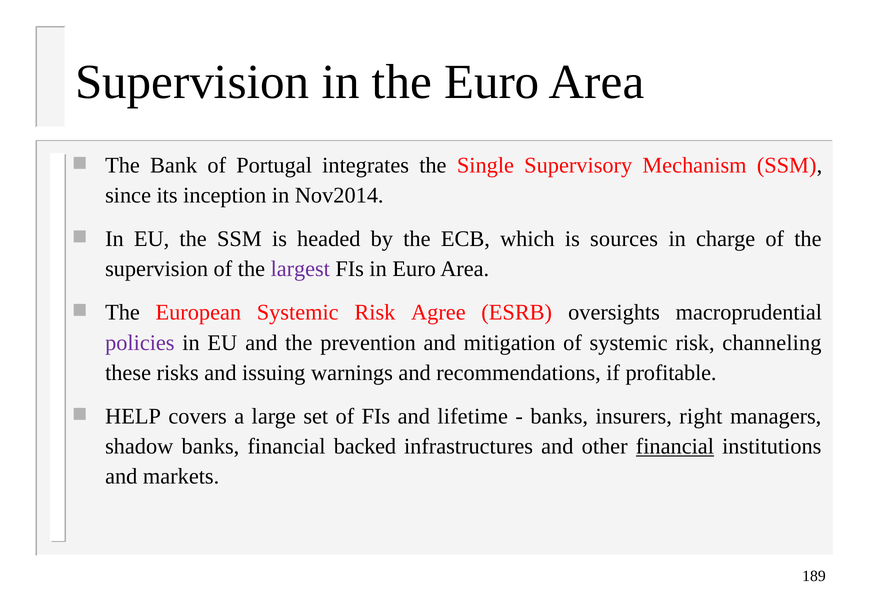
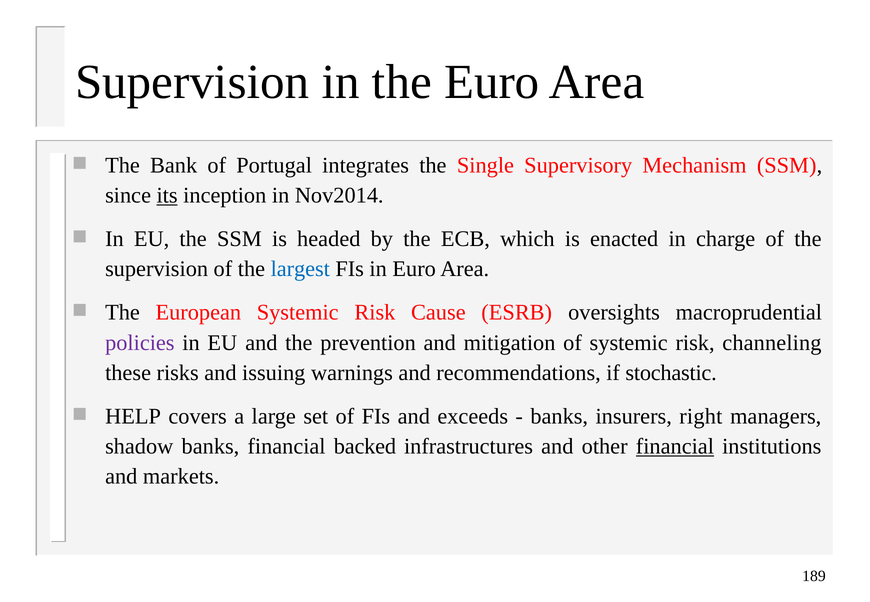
its underline: none -> present (167, 196)
sources: sources -> enacted (624, 239)
largest colour: purple -> blue (300, 269)
Agree: Agree -> Cause (438, 313)
profitable: profitable -> stochastic (671, 373)
lifetime: lifetime -> exceeds (473, 417)
